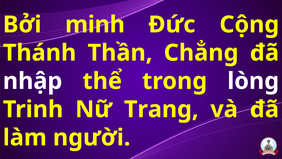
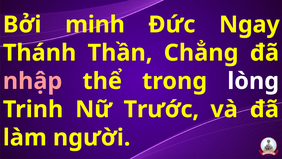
Cộng: Cộng -> Ngay (249, 25)
nhập colour: white -> pink (33, 81)
Trang: Trang -> Trước (161, 109)
